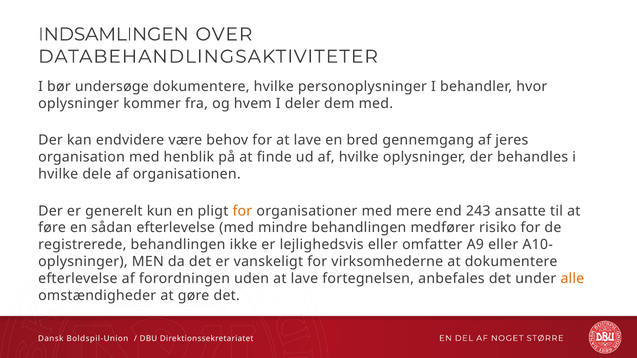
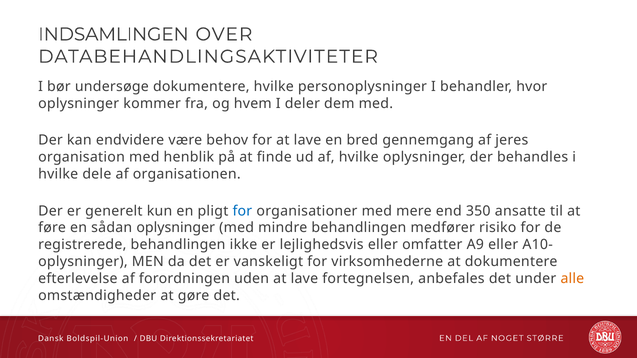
for colour: orange -> blue (242, 211)
243: 243 -> 350 (478, 211)
sådan efterlevelse: efterlevelse -> oplysninger (176, 228)
